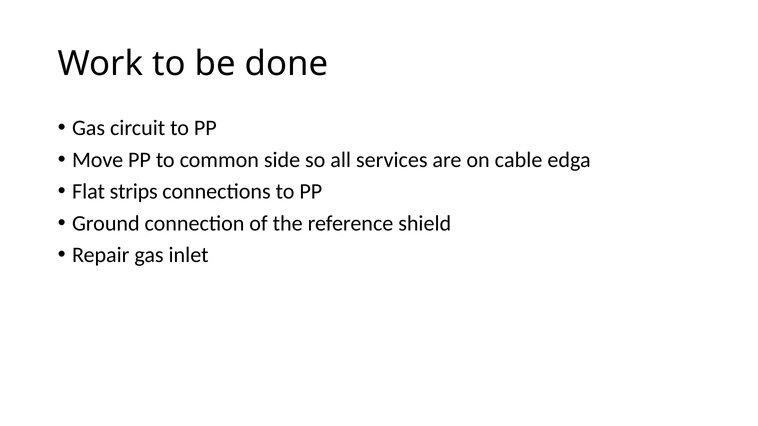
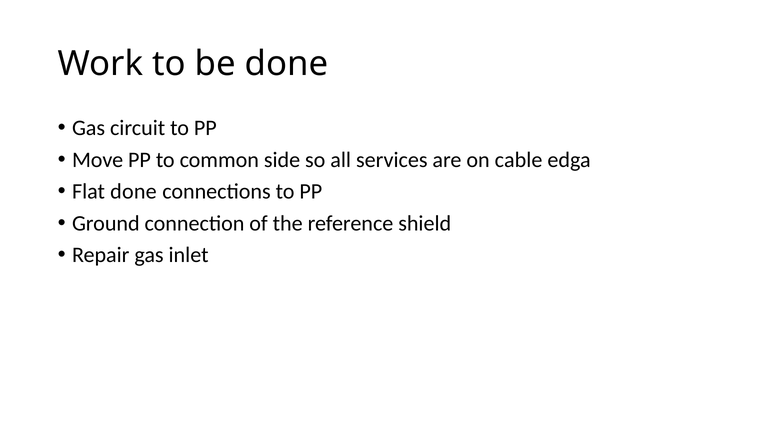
Flat strips: strips -> done (133, 192)
